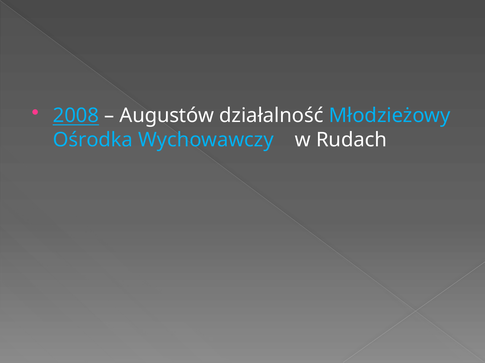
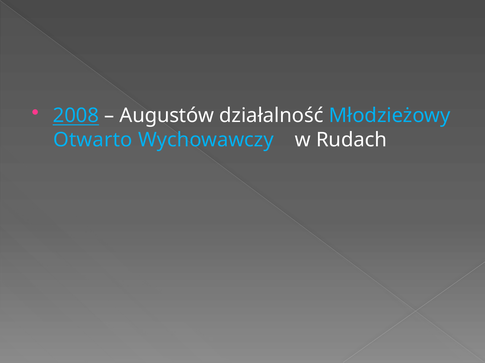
Ośrodka: Ośrodka -> Otwarto (93, 140)
